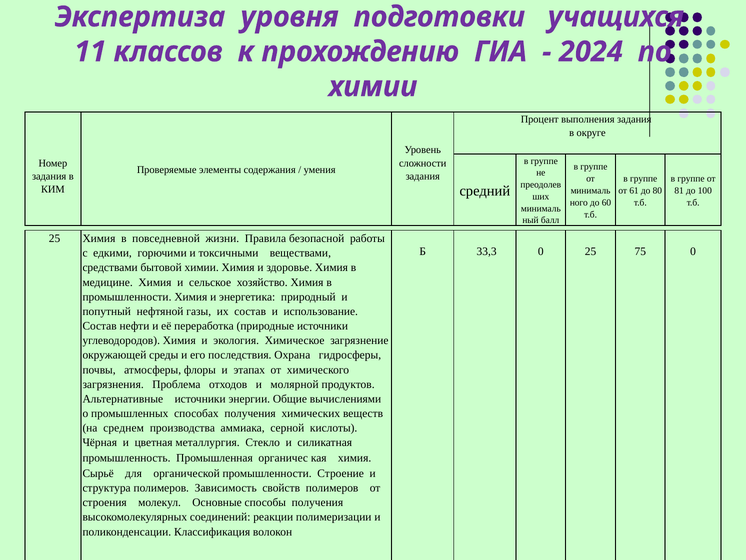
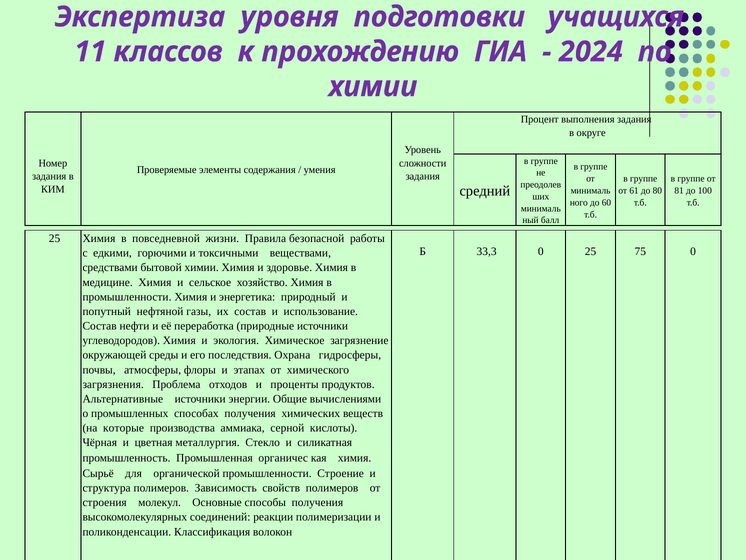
молярной: молярной -> проценты (295, 384)
среднем: среднем -> которые (124, 428)
